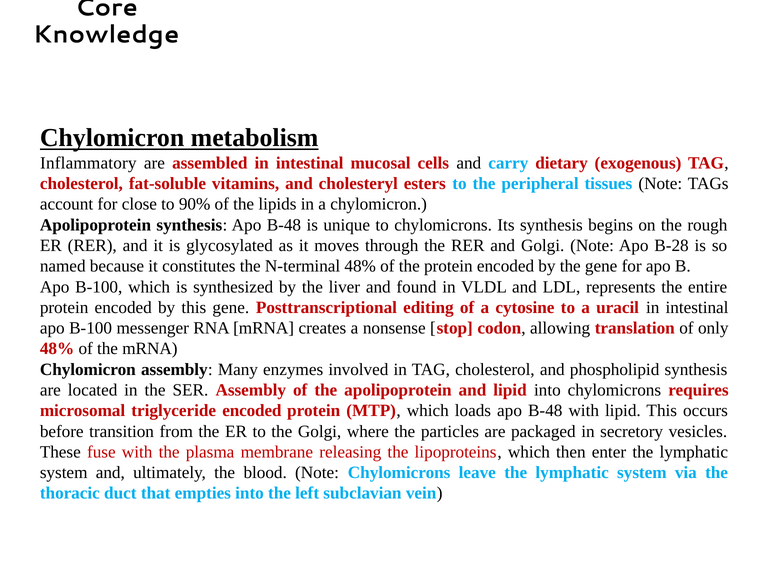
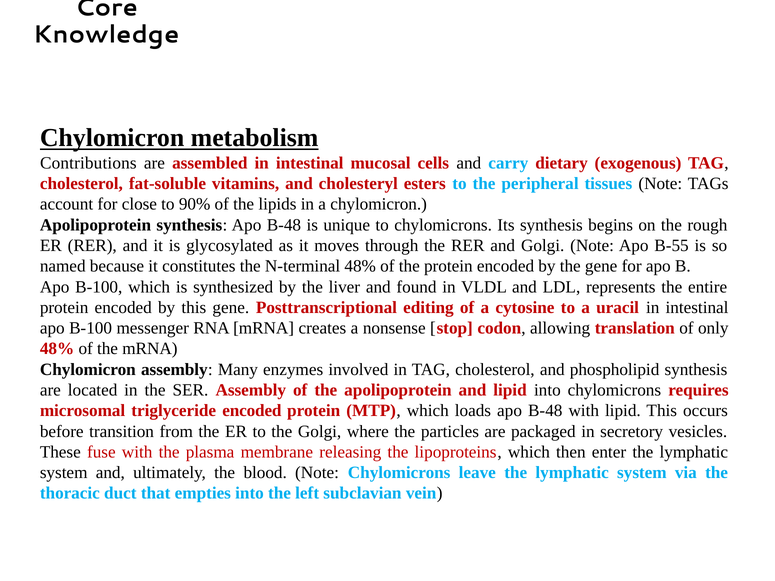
Inflammatory: Inflammatory -> Contributions (88, 163)
B-28: B-28 -> B-55 (672, 246)
